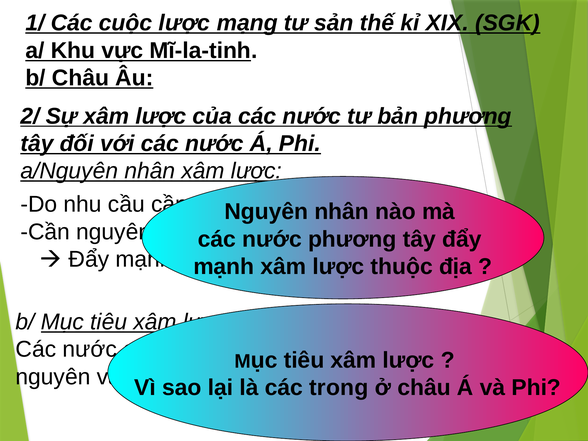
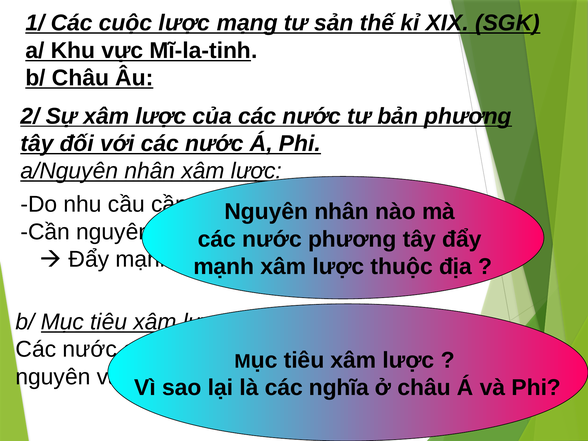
trong: trong -> nghĩa (339, 388)
